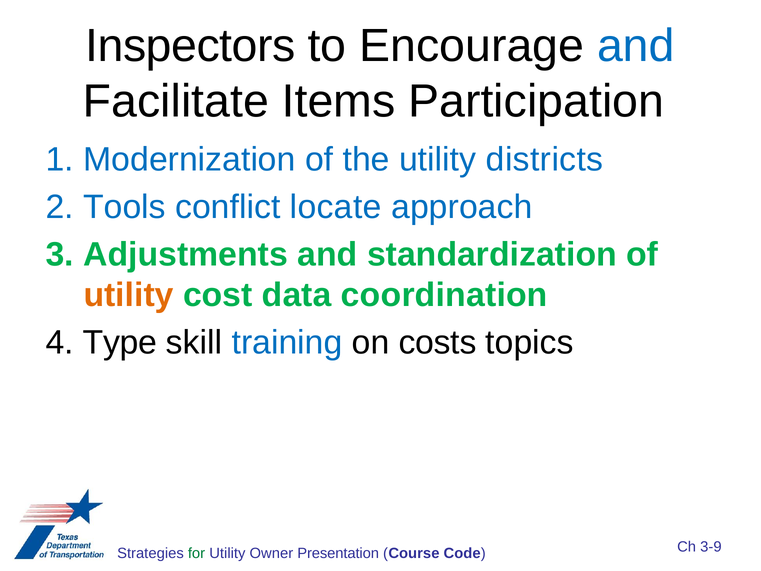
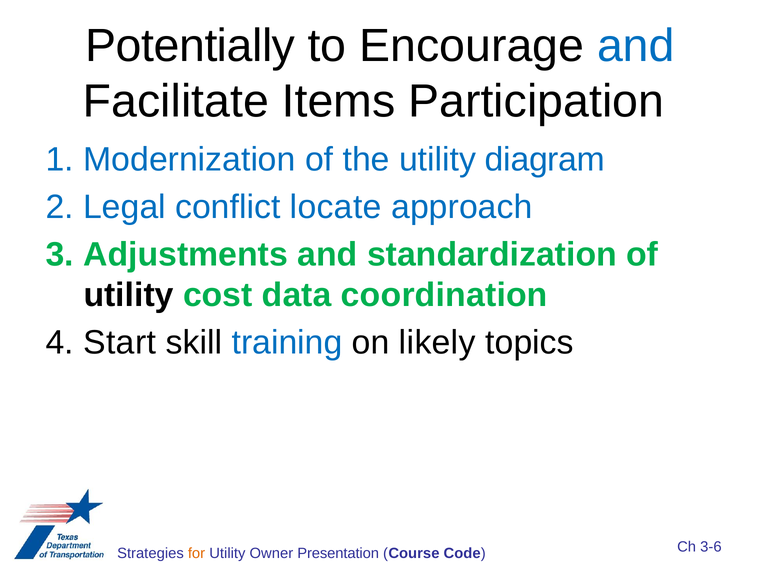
Inspectors: Inspectors -> Potentially (190, 46)
districts: districts -> diagram (545, 160)
Tools: Tools -> Legal (125, 207)
utility colour: orange -> black (129, 295)
Type: Type -> Start (120, 342)
costs: costs -> likely (437, 342)
for colour: green -> orange (197, 553)
3-9: 3-9 -> 3-6 (711, 546)
